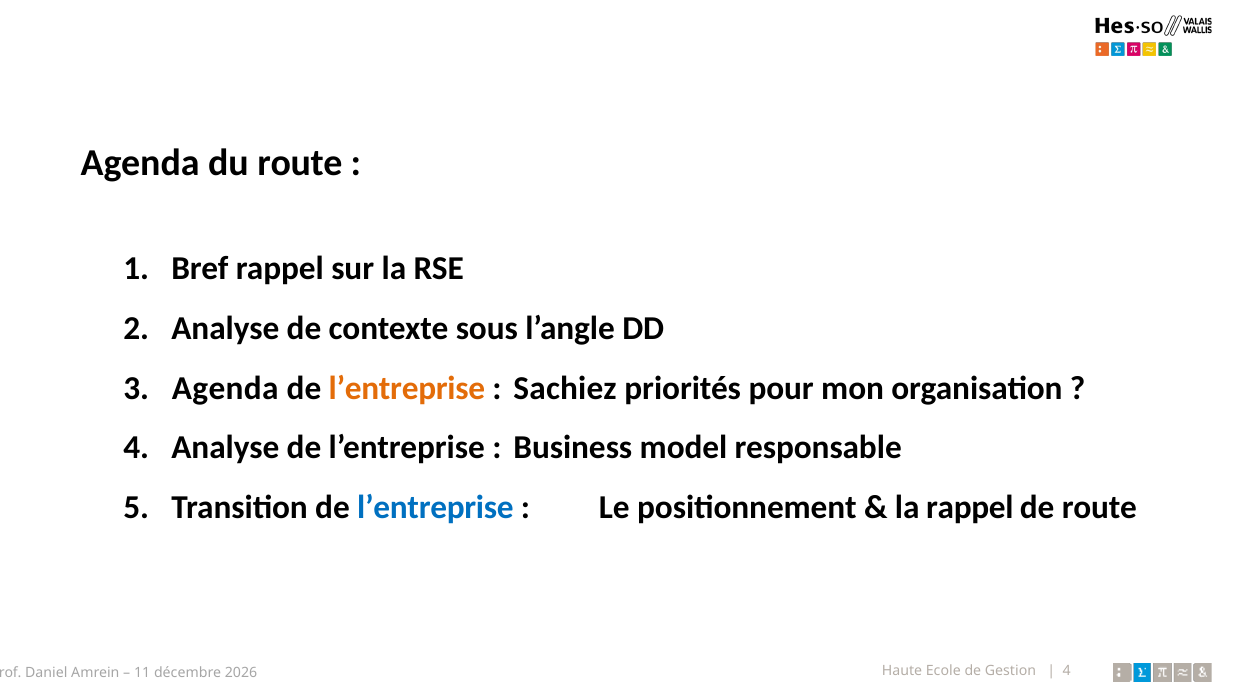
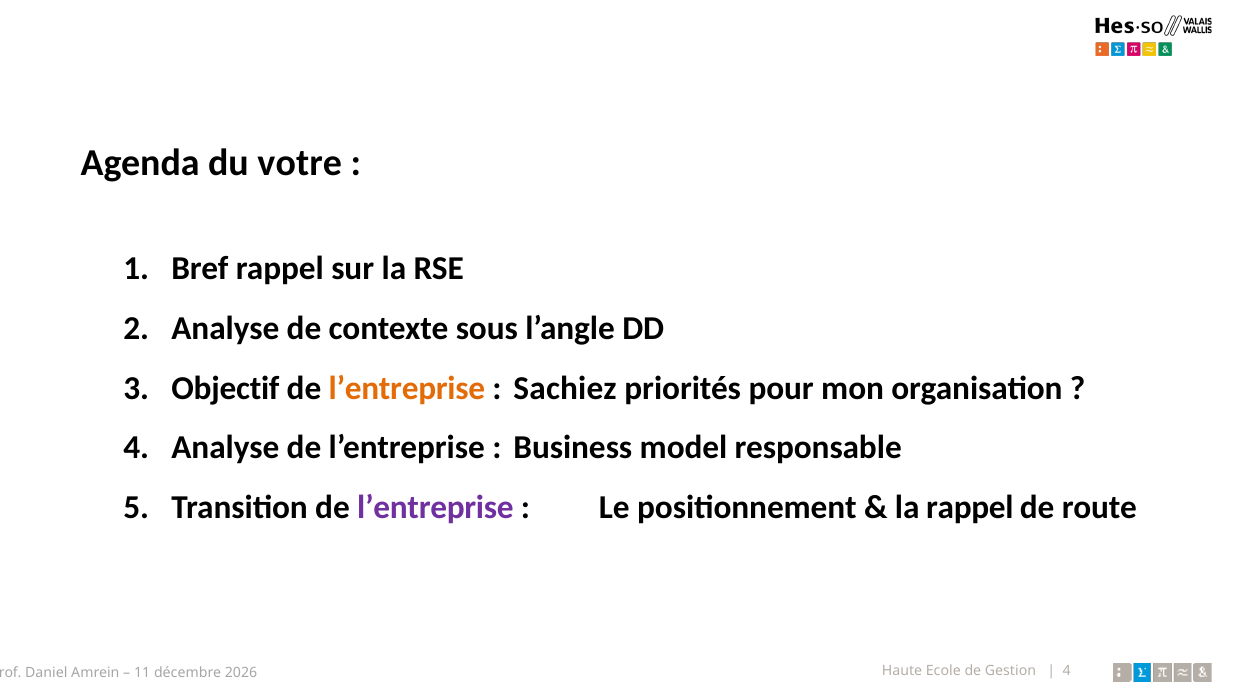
du route: route -> votre (300, 163)
Agenda: Agenda -> Objectif (225, 388)
l’entreprise colour: blue -> purple (435, 508)
